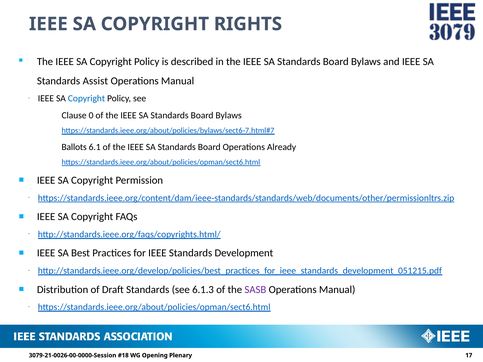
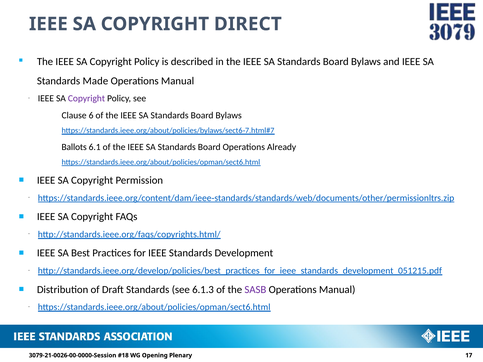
RIGHTS: RIGHTS -> DIRECT (248, 24)
Assist: Assist -> Made (95, 81)
Copyright colour: blue -> purple (86, 99)
0: 0 -> 6 (91, 115)
